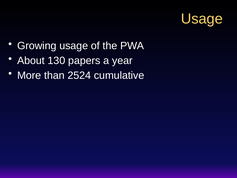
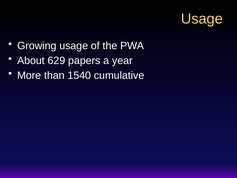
130: 130 -> 629 (56, 61)
2524: 2524 -> 1540 (79, 75)
